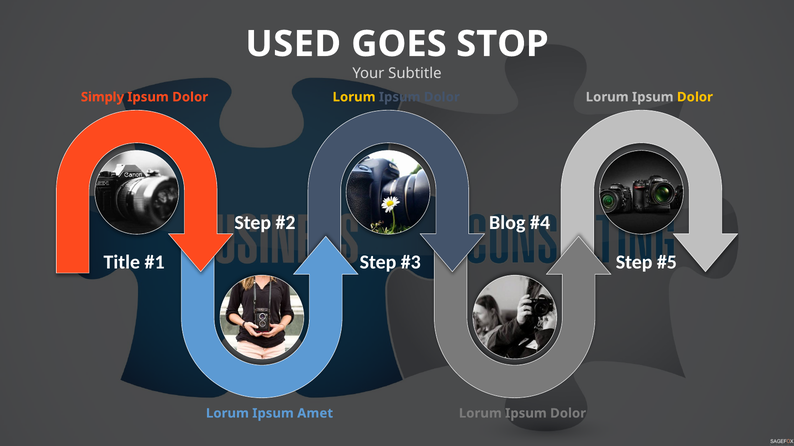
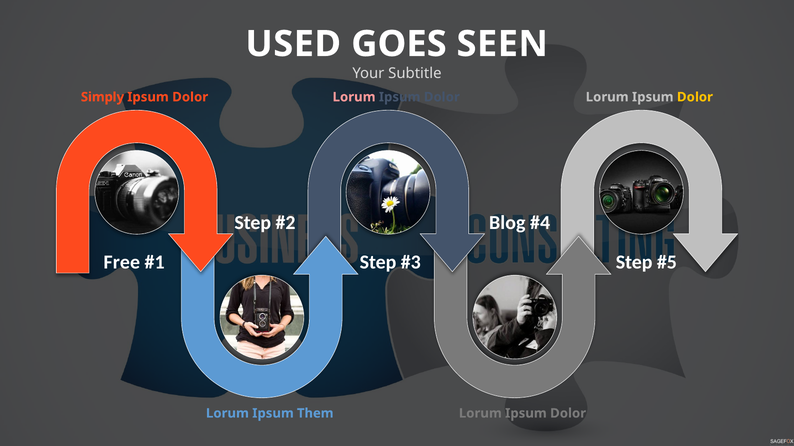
STOP: STOP -> SEEN (502, 44)
Lorum colour: yellow -> pink (354, 97)
Title: Title -> Free (122, 262)
Amet: Amet -> Them (315, 414)
